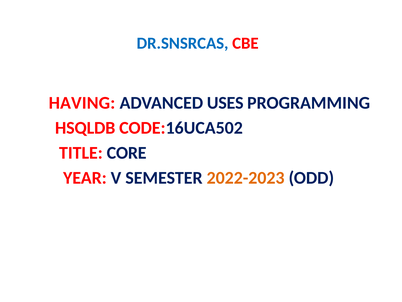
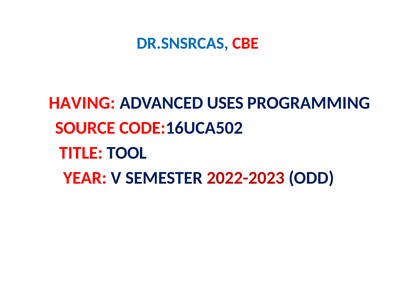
HSQLDB: HSQLDB -> SOURCE (85, 128)
CORE: CORE -> TOOL (127, 153)
2022-2023 colour: orange -> red (246, 178)
